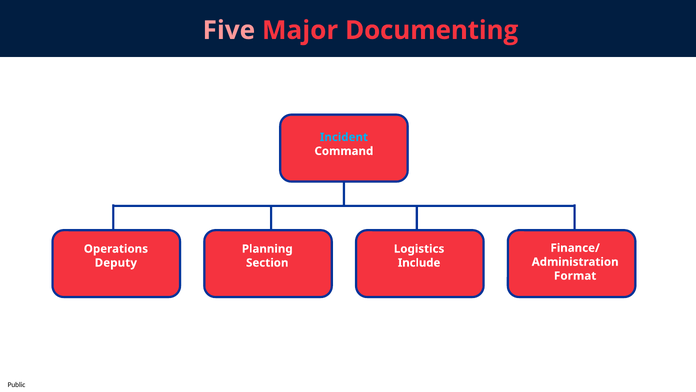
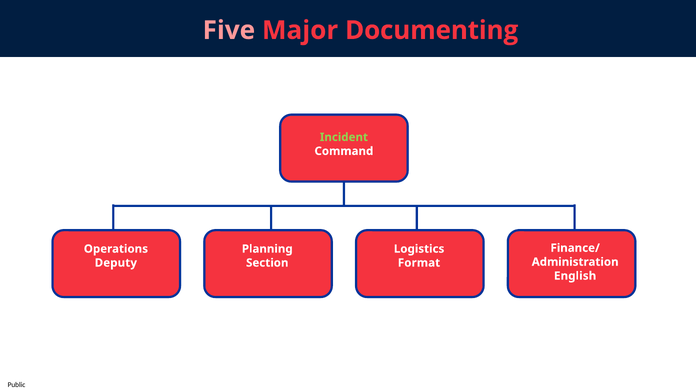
Incident colour: light blue -> light green (344, 137)
Include: Include -> Format (419, 262)
Format: Format -> English (575, 276)
